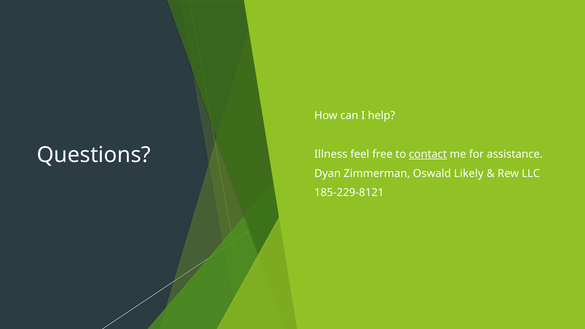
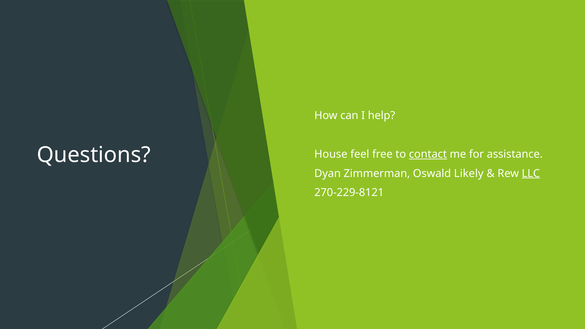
Illness: Illness -> House (331, 154)
LLC underline: none -> present (531, 173)
185-229-8121: 185-229-8121 -> 270-229-8121 (349, 193)
